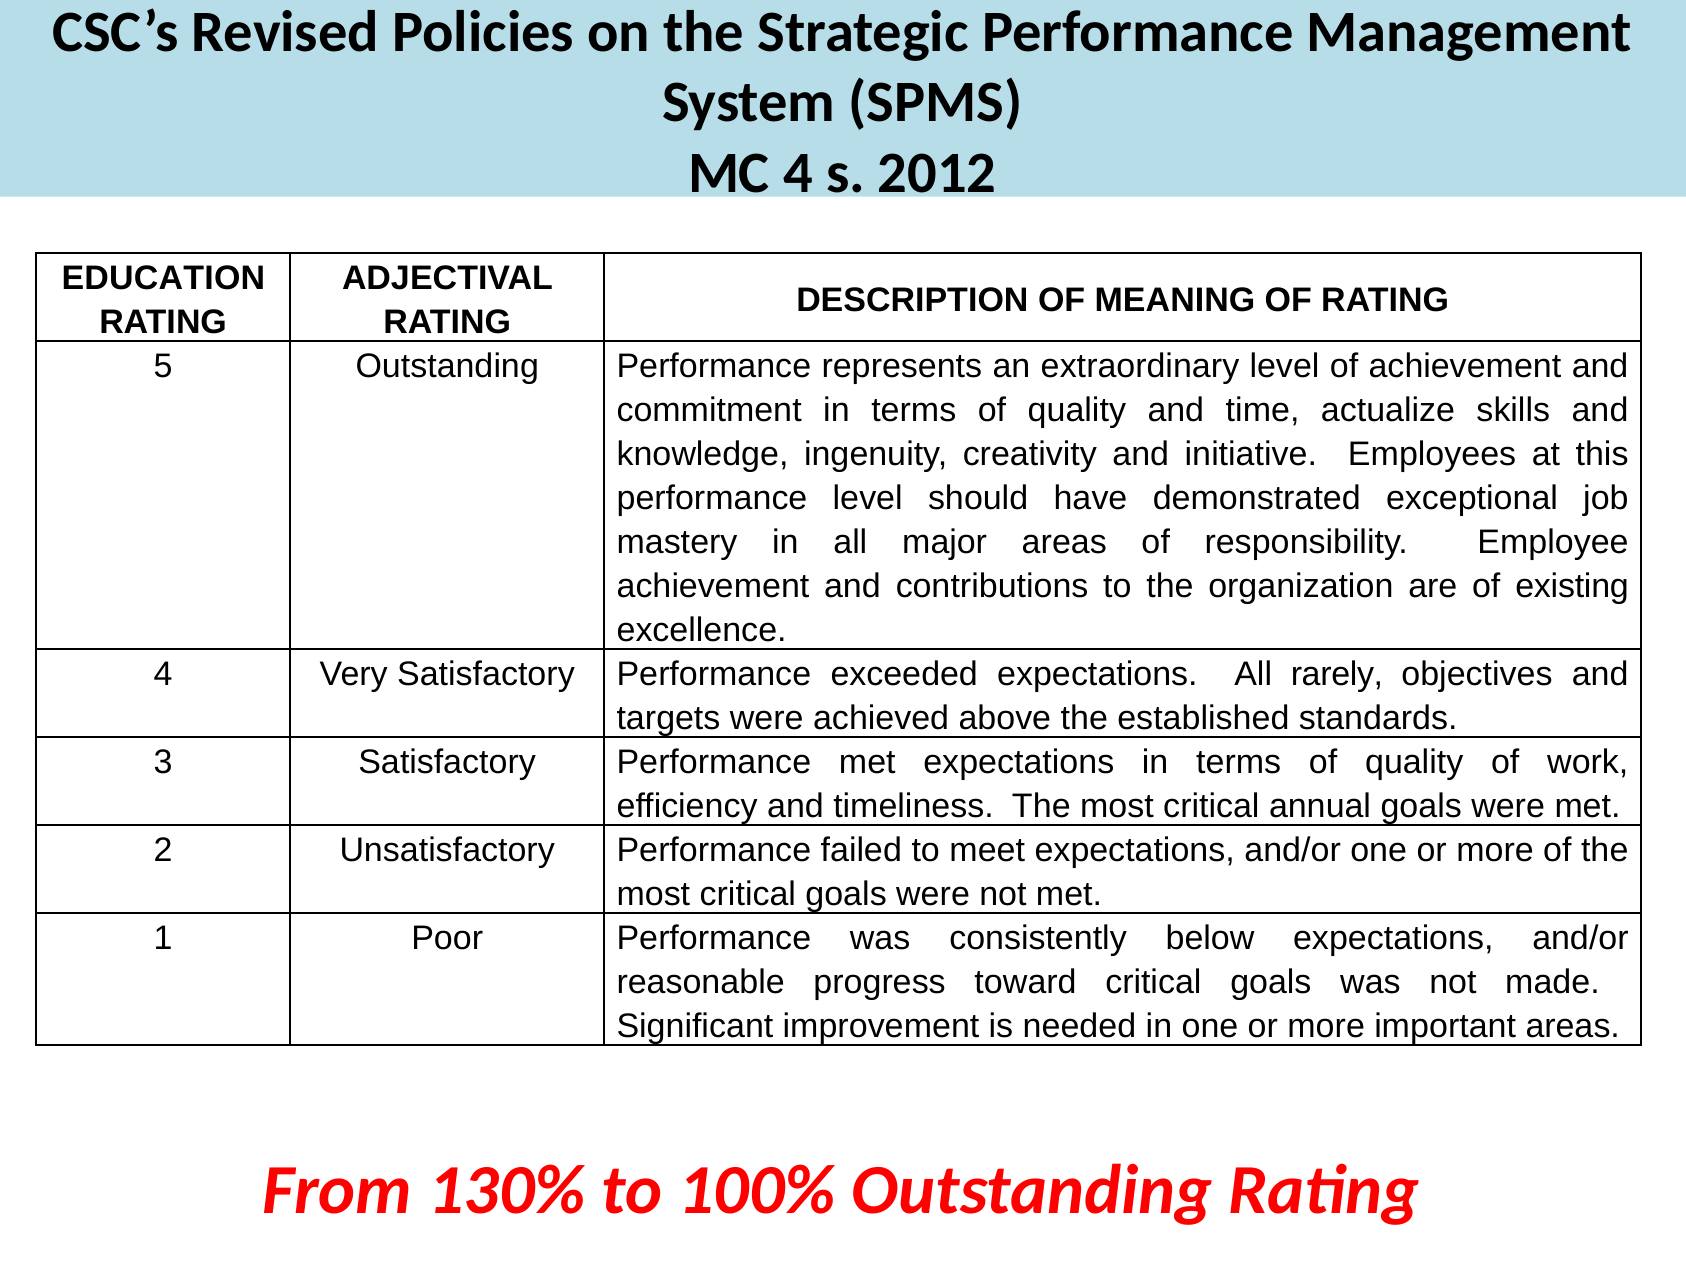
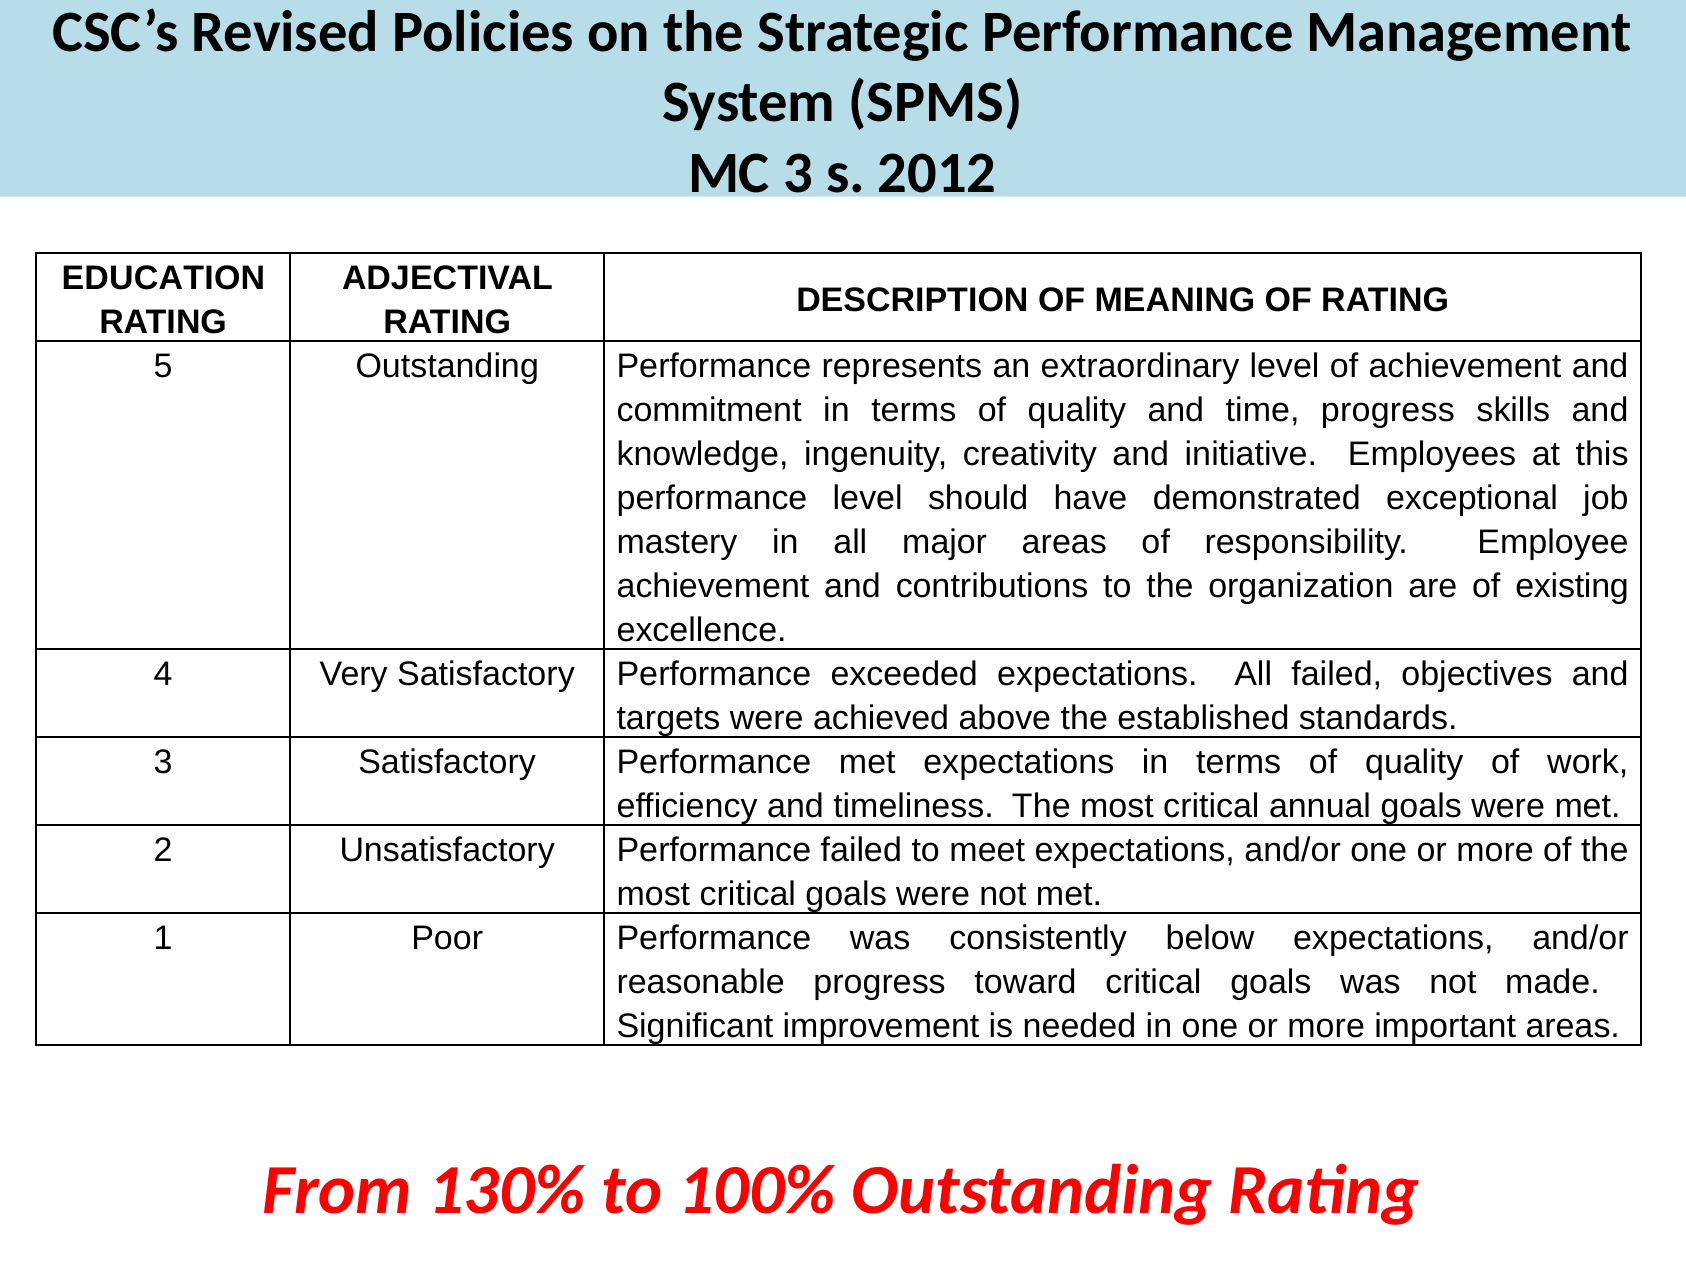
MC 4: 4 -> 3 (798, 173)
time actualize: actualize -> progress (1388, 410)
All rarely: rarely -> failed (1337, 674)
